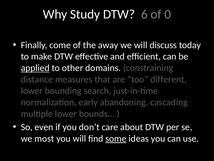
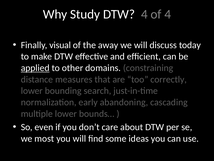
DTW 6: 6 -> 4 (144, 14)
of 0: 0 -> 4 (168, 14)
come: come -> visual (60, 45)
different: different -> correctly (169, 79)
some underline: present -> none (116, 138)
